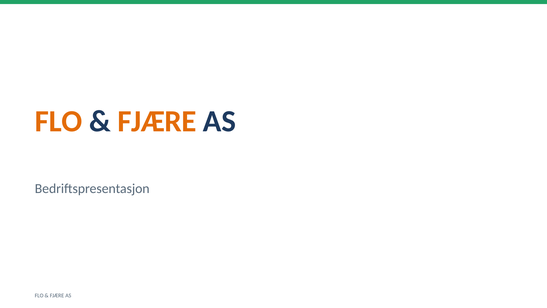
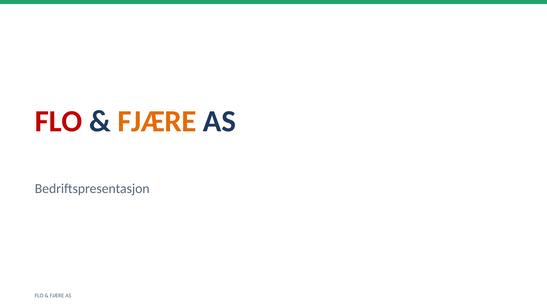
FLO colour: orange -> red (59, 121)
